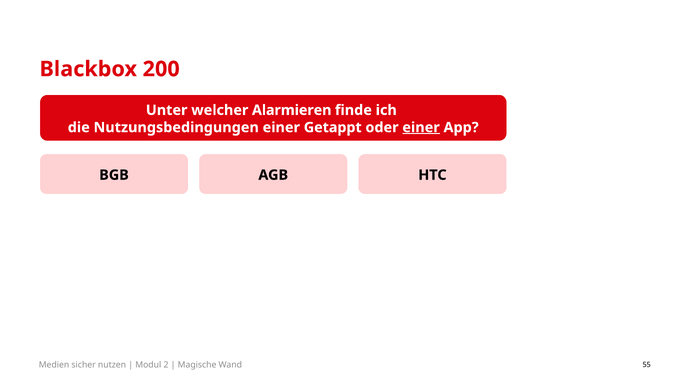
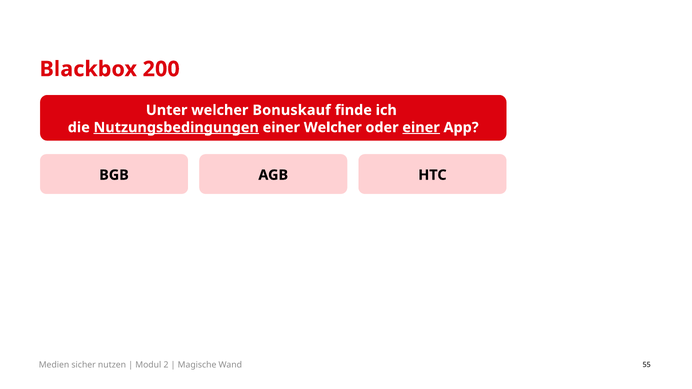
Alarmieren: Alarmieren -> Bonuskauf (292, 110)
Nutzungsbedingungen underline: none -> present (176, 128)
einer Getappt: Getappt -> Welcher (333, 128)
